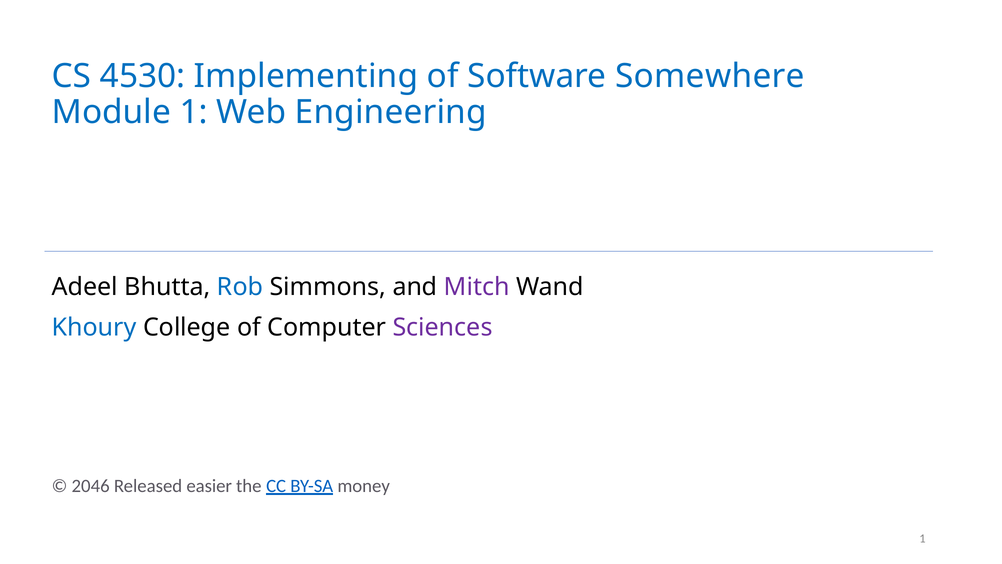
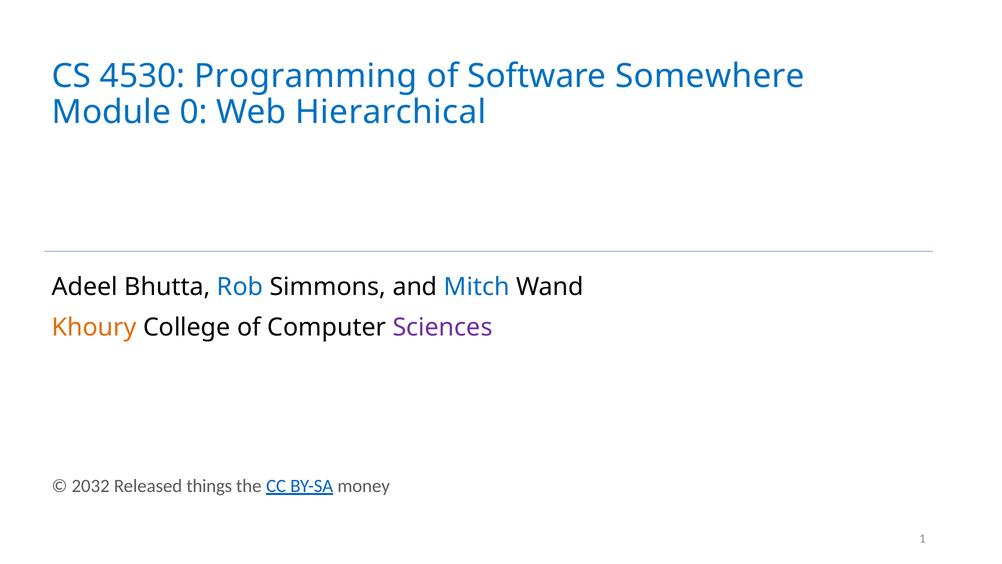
Implementing: Implementing -> Programming (306, 76)
Module 1: 1 -> 0 (194, 112)
Engineering: Engineering -> Hierarchical (391, 112)
Mitch colour: purple -> blue (477, 287)
Khoury colour: blue -> orange (94, 327)
2046: 2046 -> 2032 (91, 486)
easier: easier -> things (209, 486)
